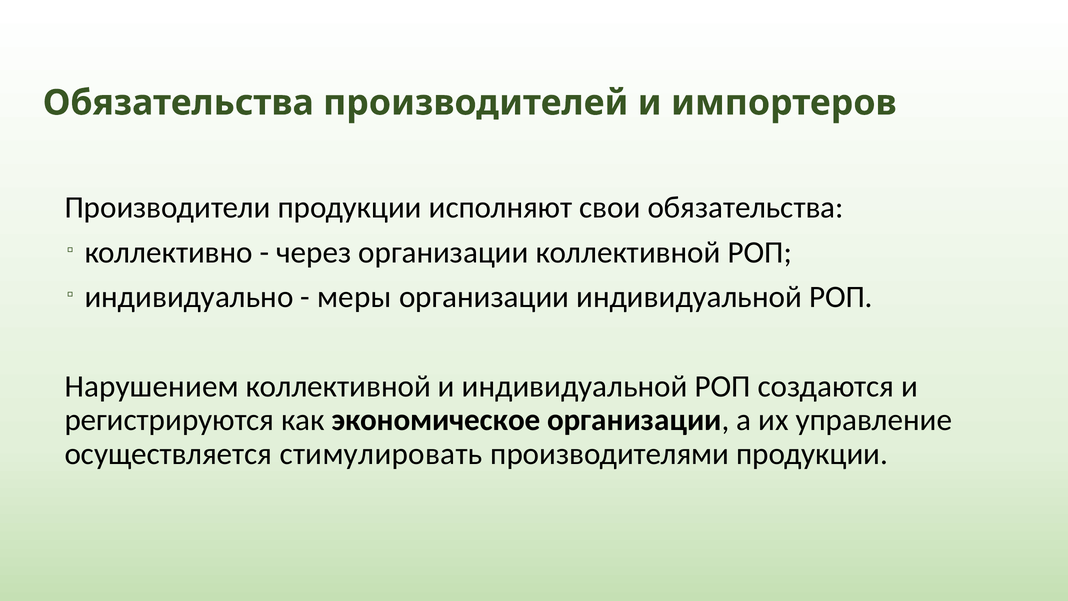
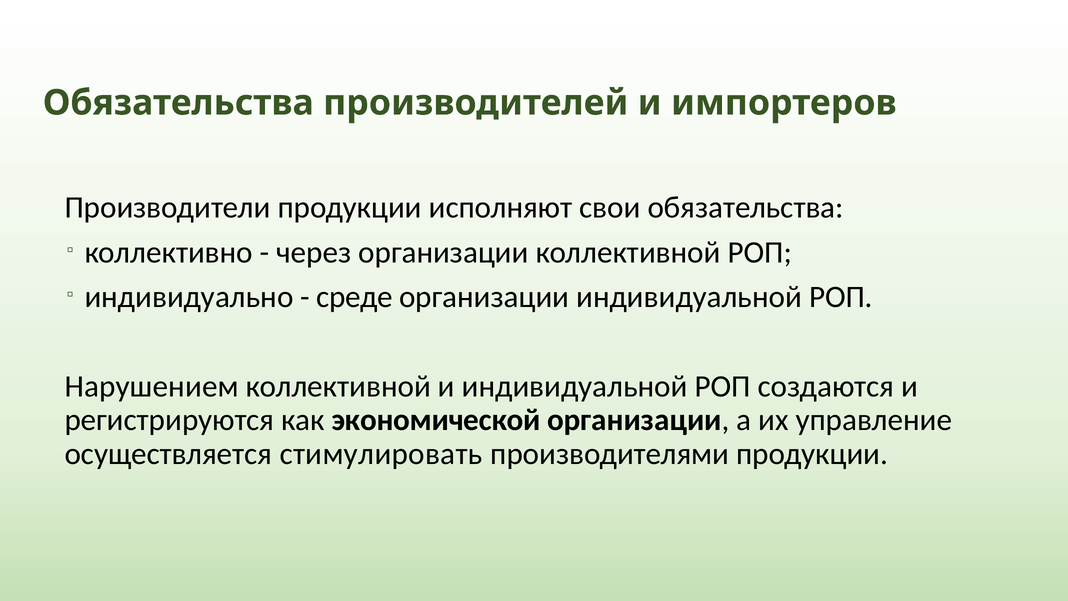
меры: меры -> среде (355, 297)
экономическое: экономическое -> экономической (436, 420)
